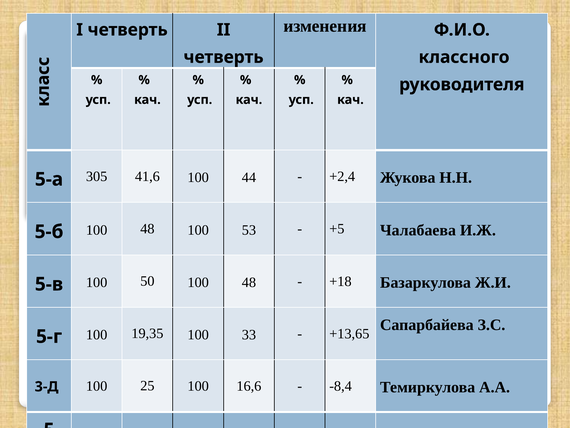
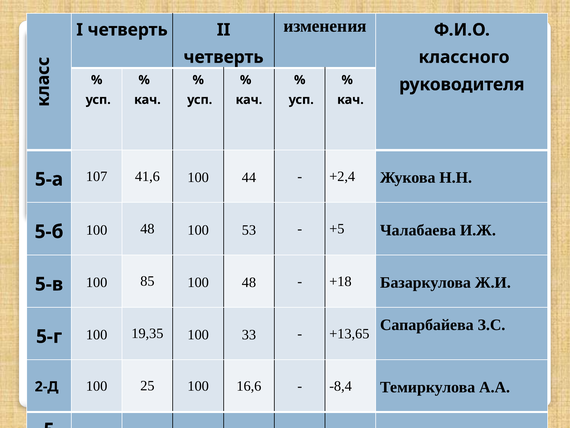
305: 305 -> 107 (97, 176)
50: 50 -> 85 (147, 281)
3-Д: 3-Д -> 2-Д (47, 386)
